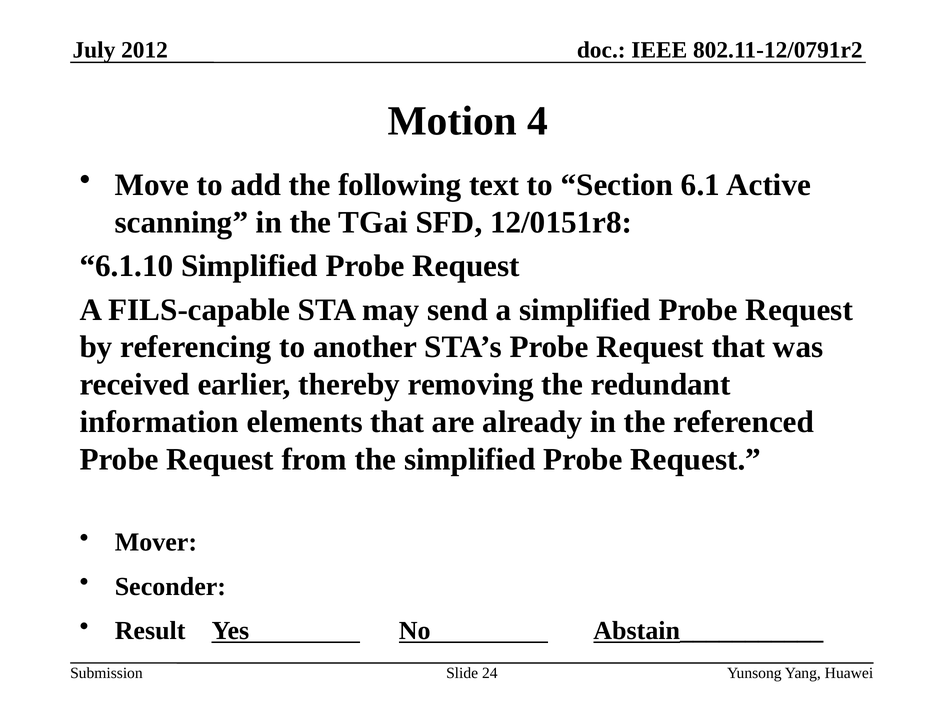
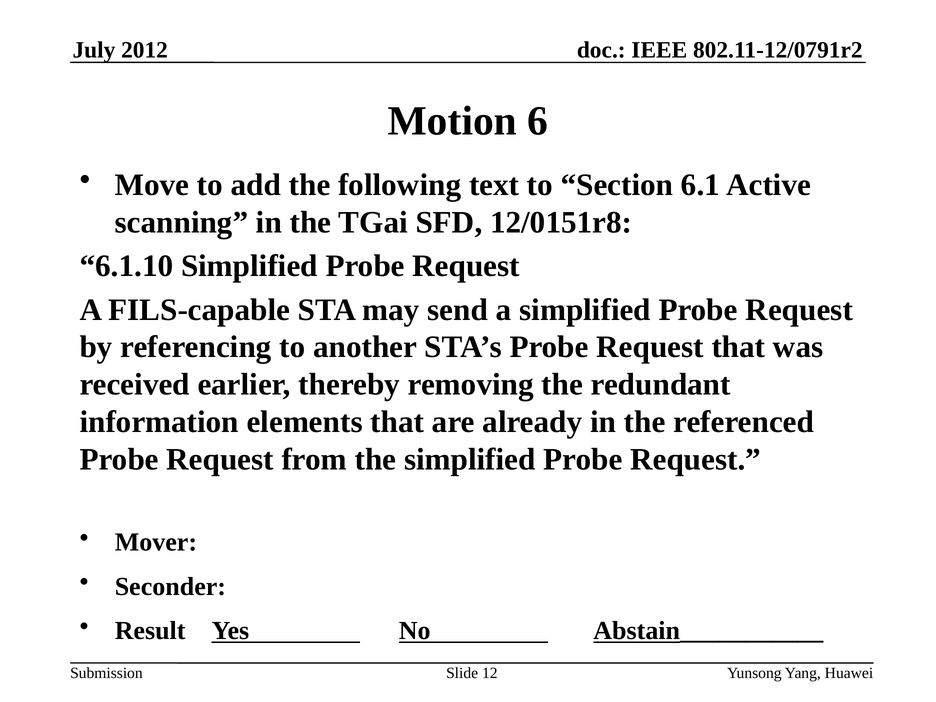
4: 4 -> 6 (538, 121)
24: 24 -> 12 (490, 673)
